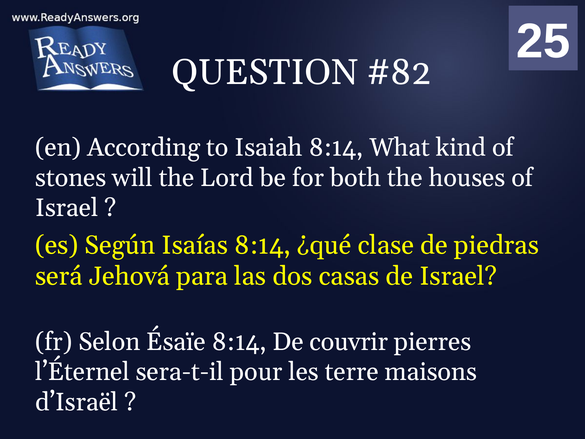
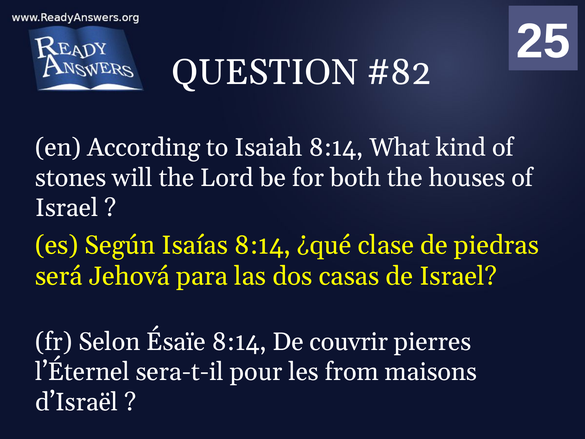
terre: terre -> from (352, 372)
